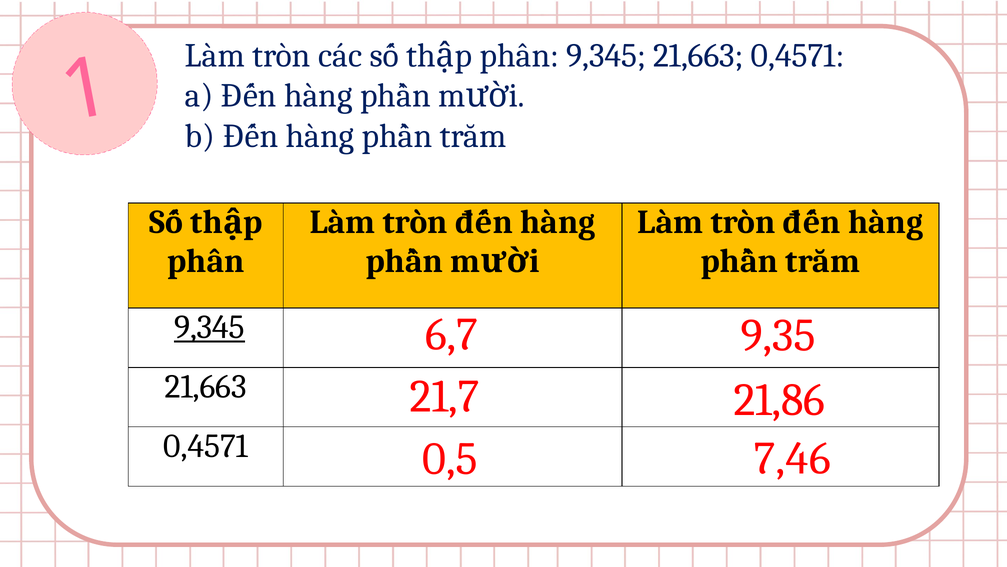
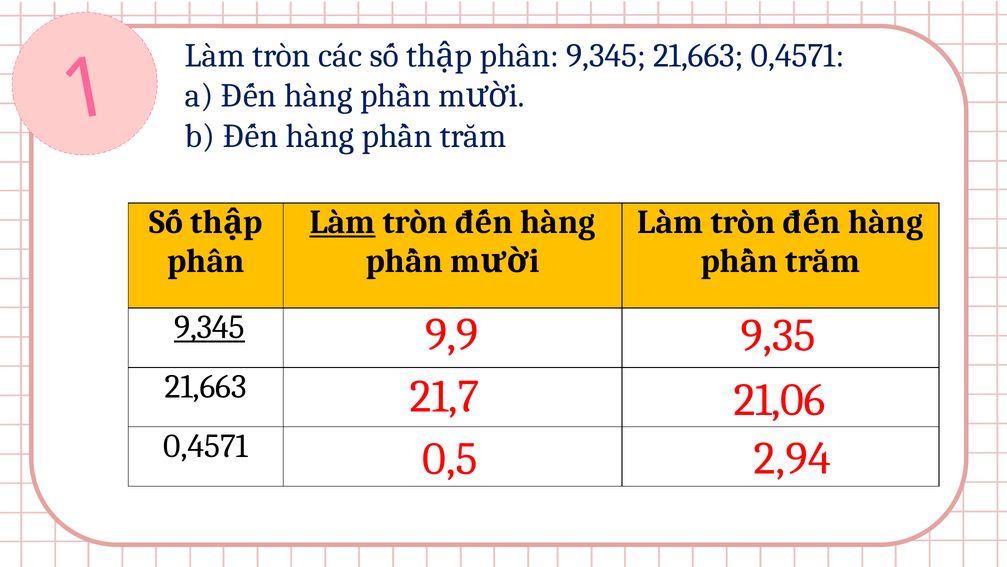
Làm underline: none -> present (342, 222)
6,7: 6,7 -> 9,9 (452, 334)
21,86: 21,86 -> 21,06 (780, 400)
7,46: 7,46 -> 2,94 (792, 458)
